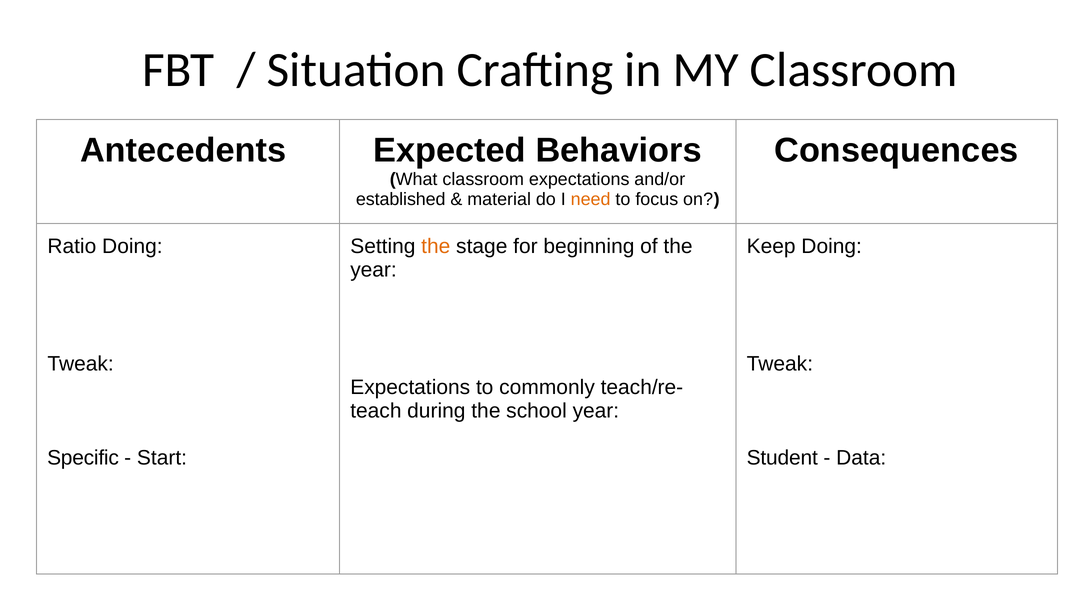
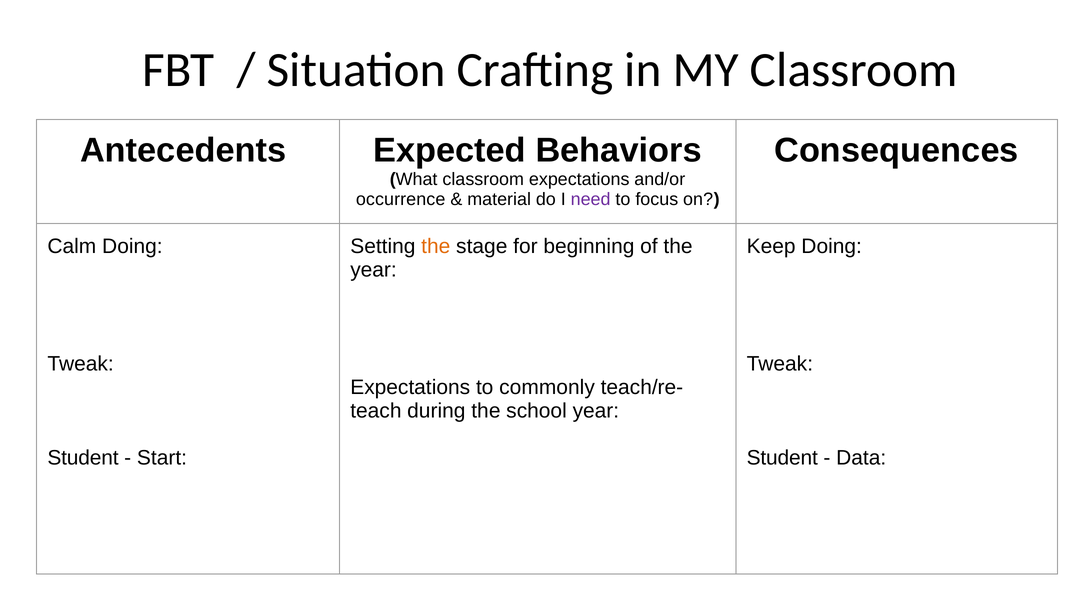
established: established -> occurrence (401, 200)
need colour: orange -> purple (591, 200)
Ratio: Ratio -> Calm (72, 247)
Specific: Specific -> Student (83, 458)
